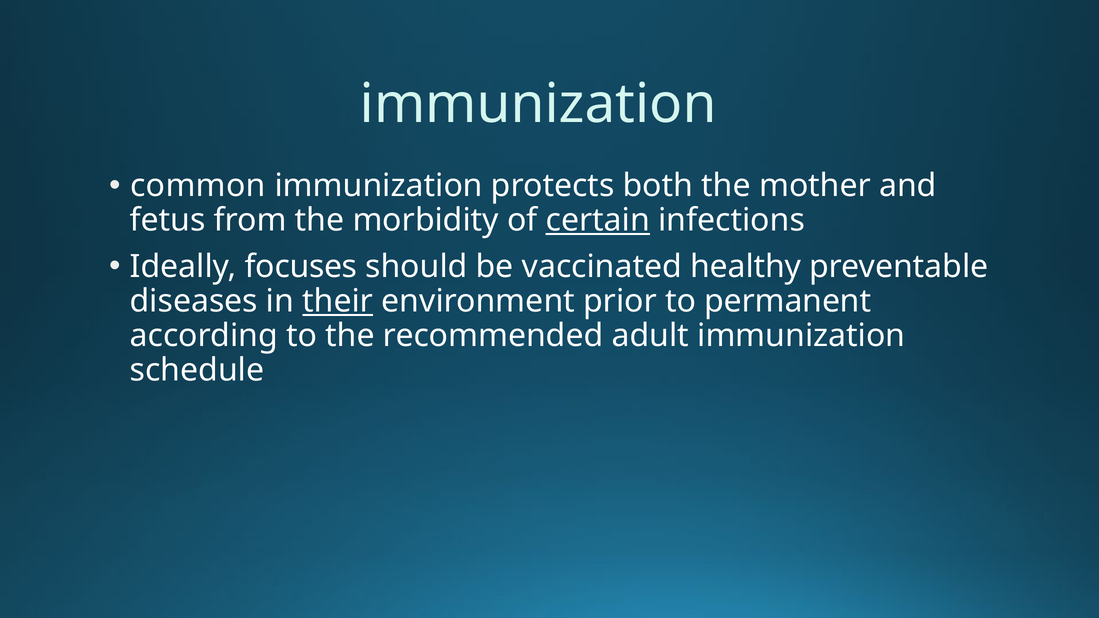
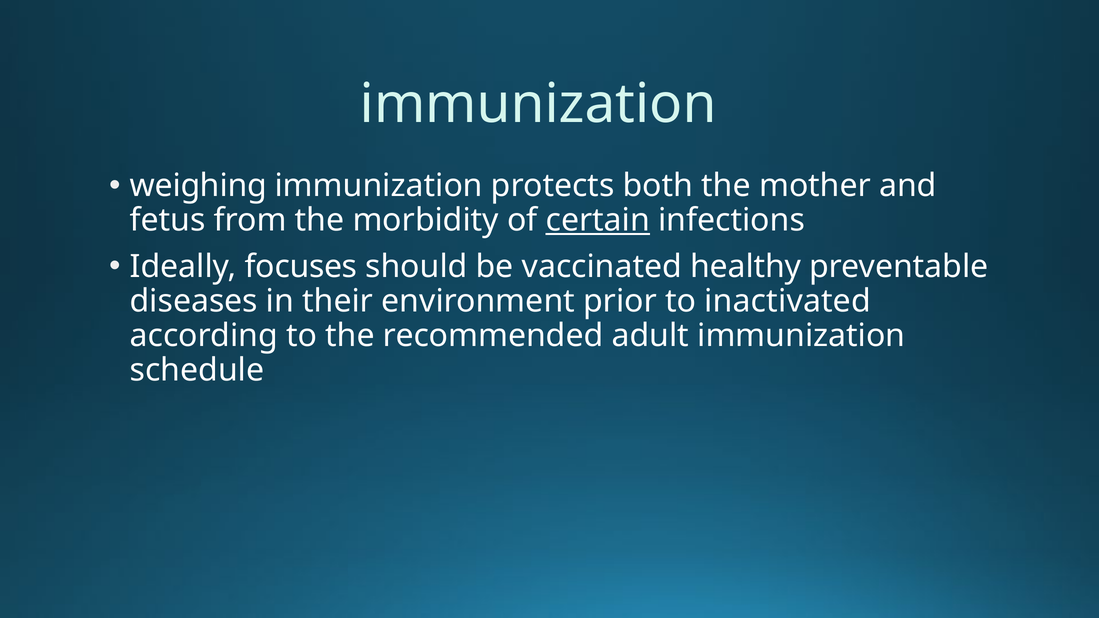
common: common -> weighing (198, 186)
their underline: present -> none (338, 301)
permanent: permanent -> inactivated (788, 301)
